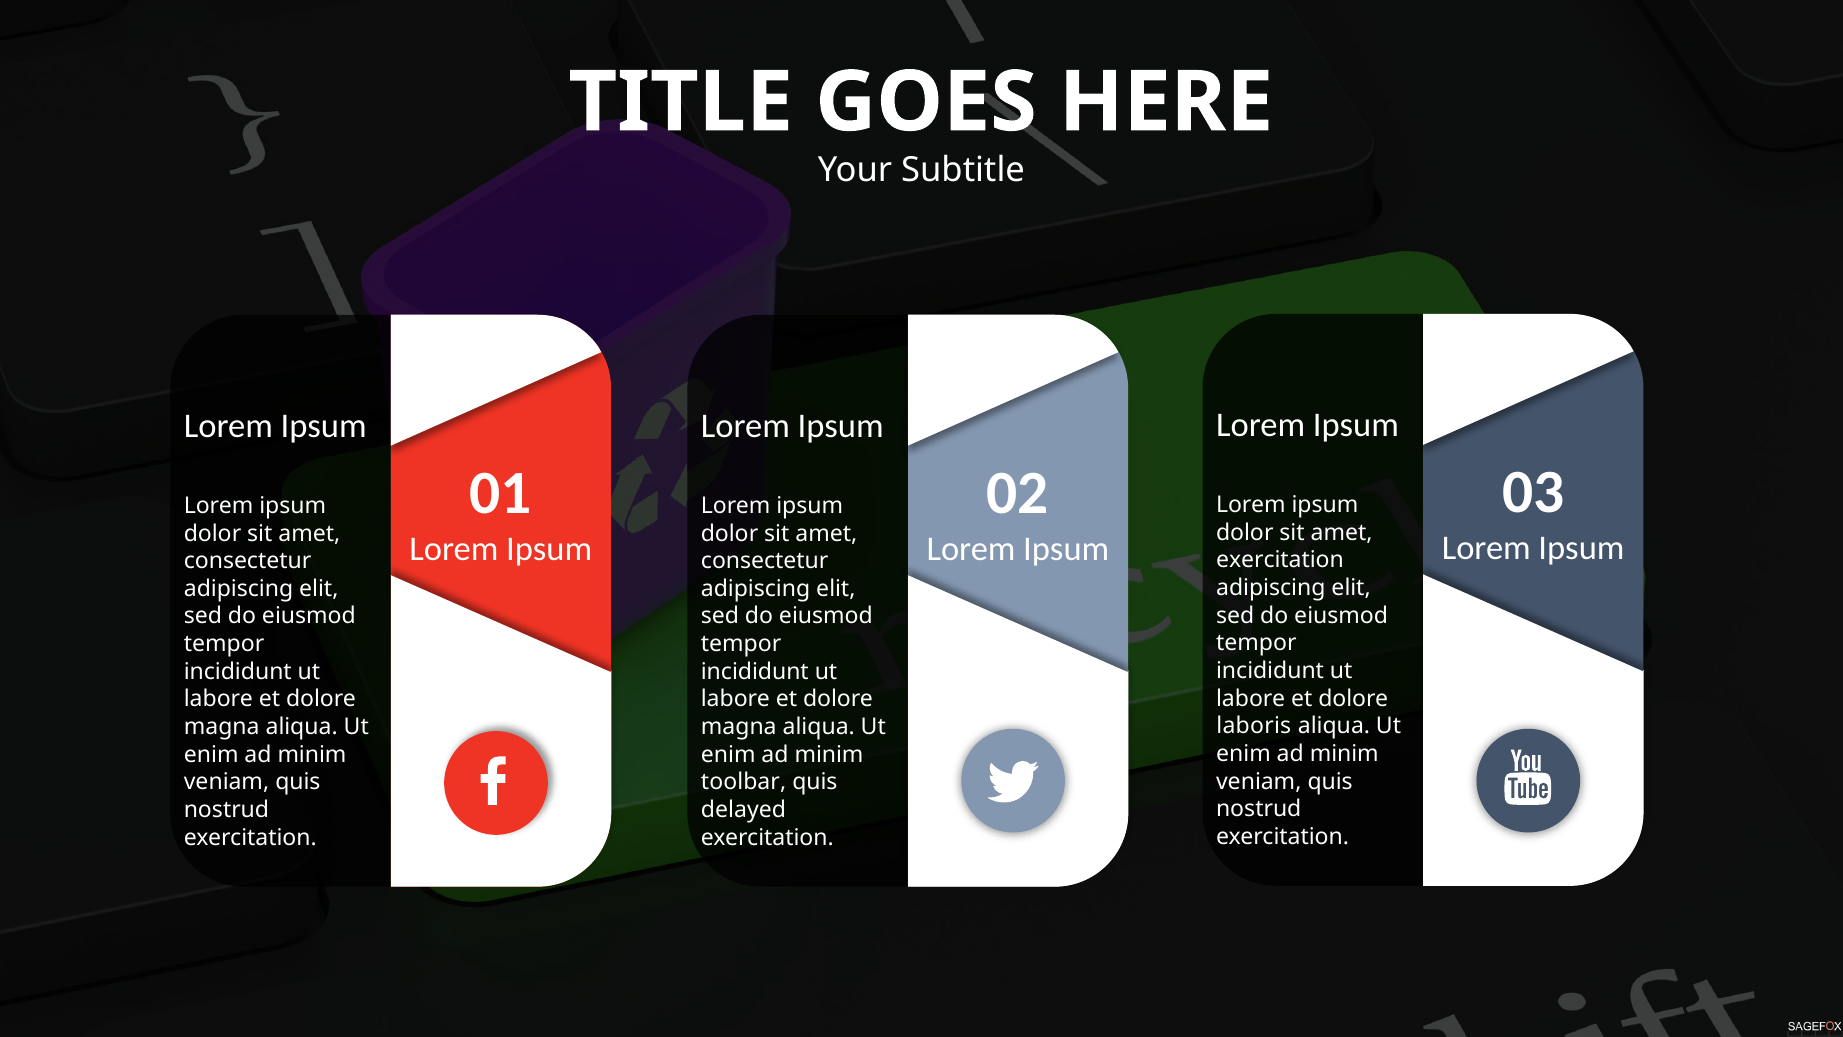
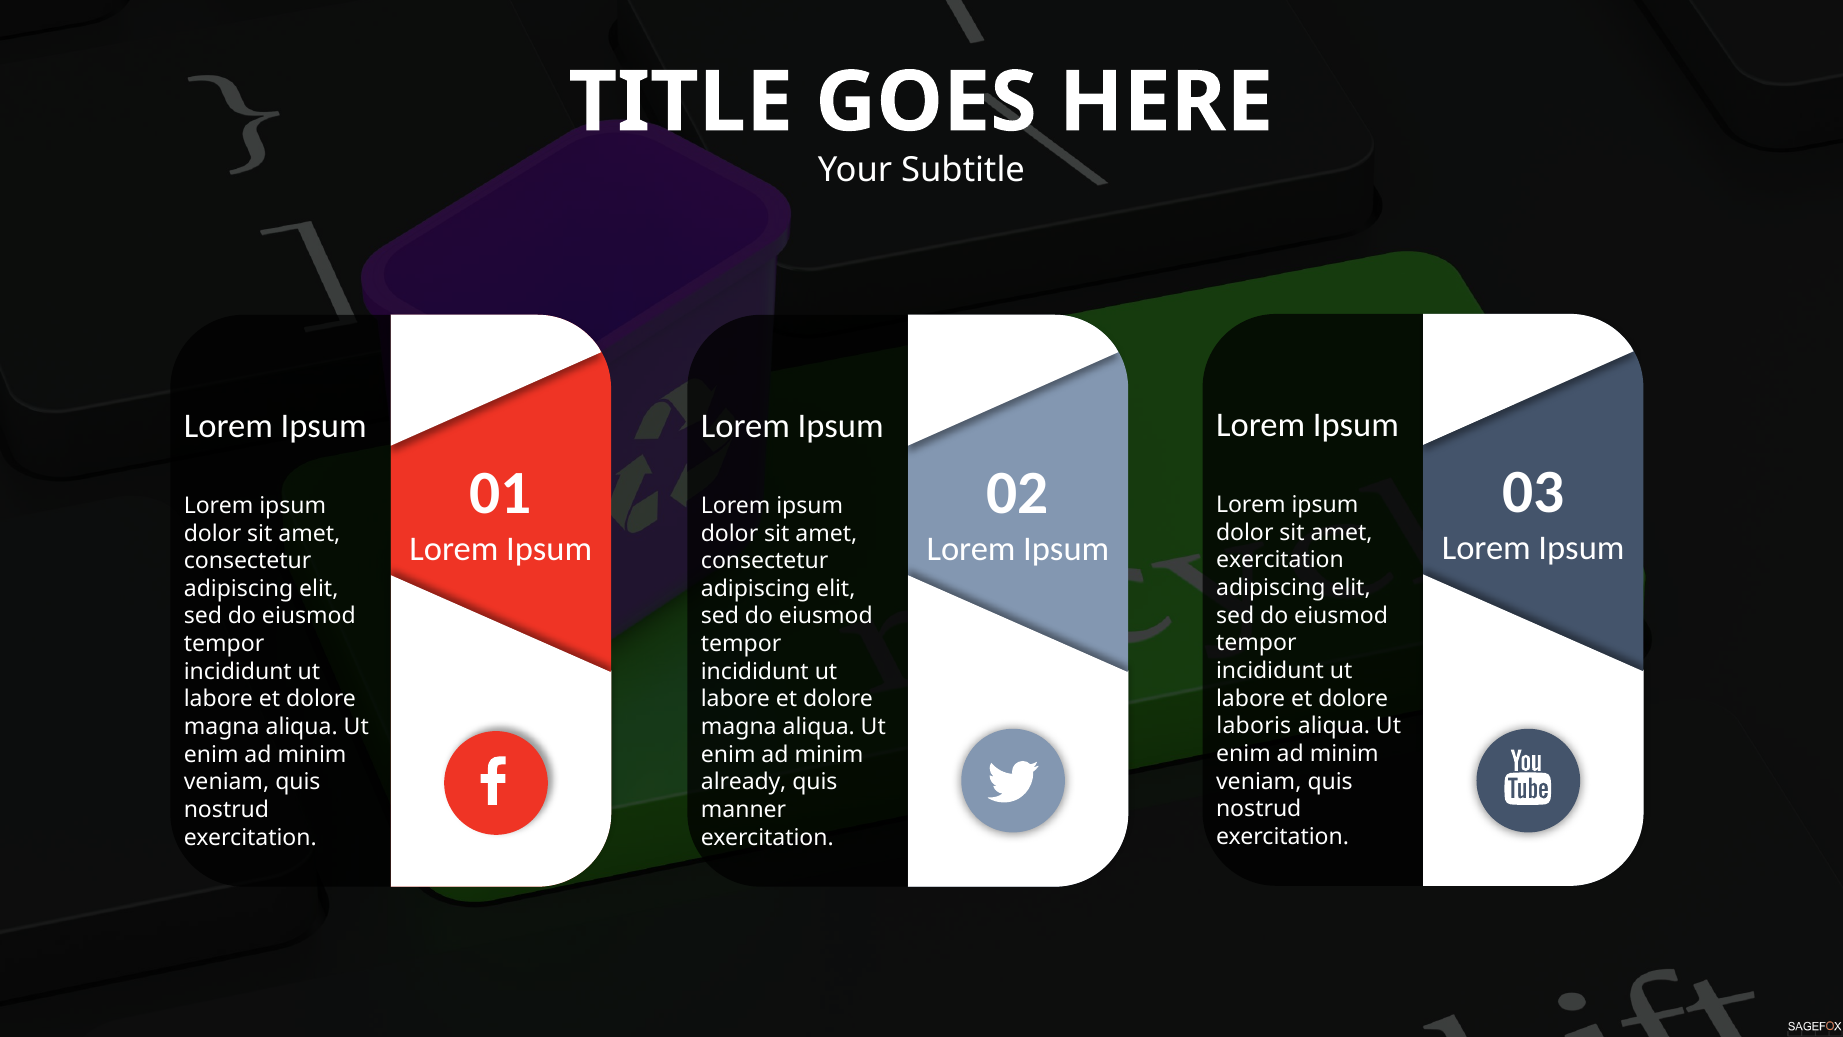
toolbar: toolbar -> already (744, 782)
delayed: delayed -> manner (744, 810)
